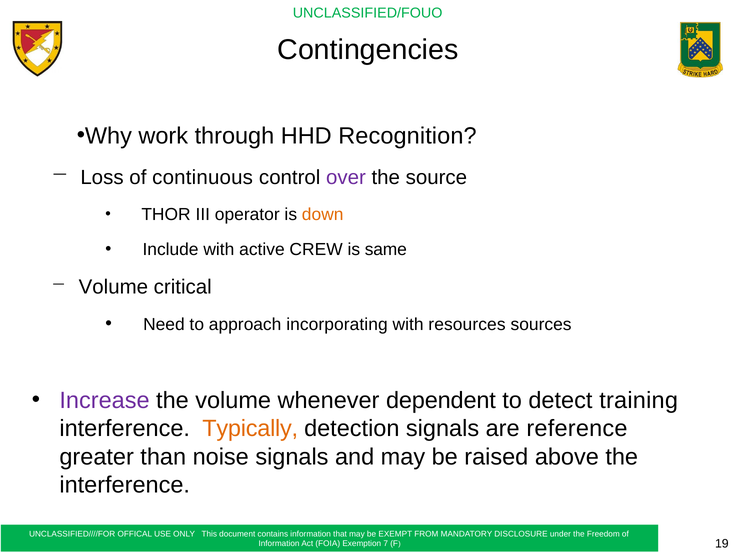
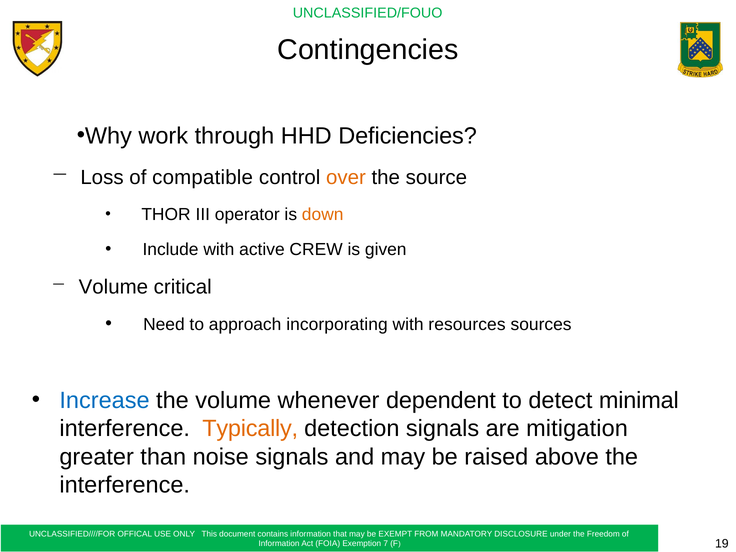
Recognition: Recognition -> Deficiencies (408, 136)
continuous: continuous -> compatible (203, 177)
over colour: purple -> orange (346, 177)
same: same -> given (386, 250)
Increase colour: purple -> blue (105, 400)
training: training -> minimal (639, 400)
reference: reference -> mitigation (577, 429)
